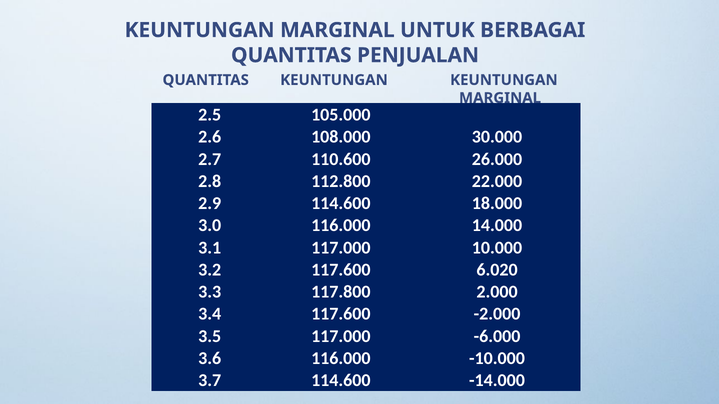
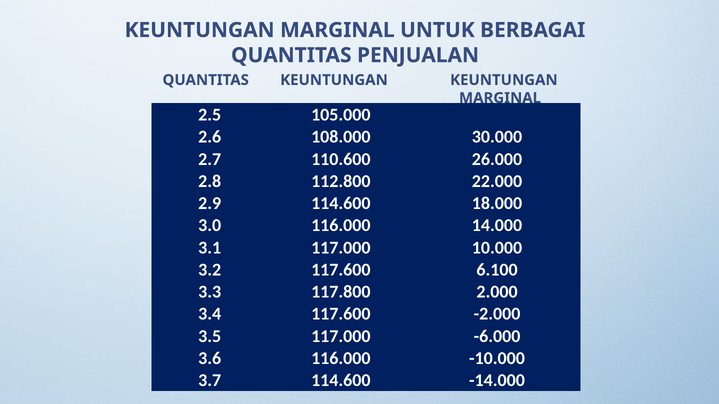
6.020: 6.020 -> 6.100 (497, 270)
